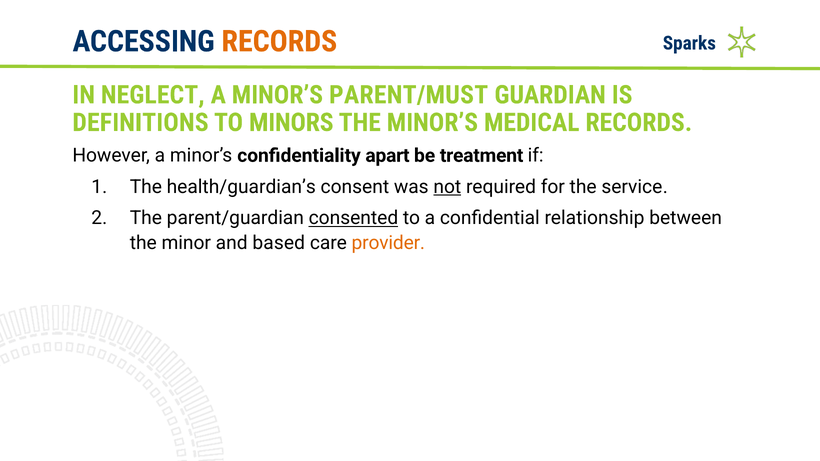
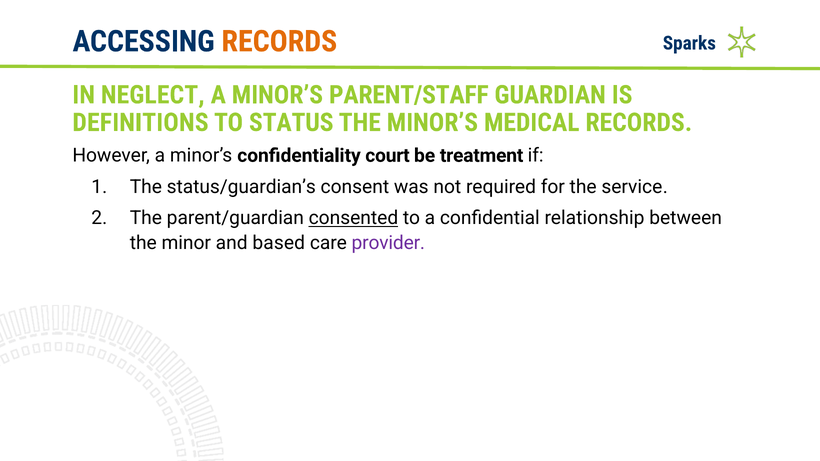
PARENT/MUST: PARENT/MUST -> PARENT/STAFF (409, 95)
MINORS: MINORS -> STATUS (291, 123)
apart: apart -> court (387, 156)
health/guardian’s: health/guardian’s -> status/guardian’s (241, 187)
not underline: present -> none (447, 187)
provider colour: orange -> purple (388, 243)
